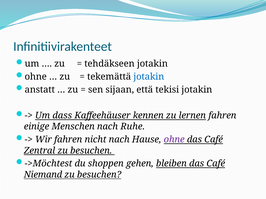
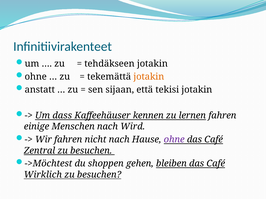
jotakin colour: blue -> orange (149, 77)
Ruhe: Ruhe -> Wird (133, 127)
Niemand: Niemand -> Wirklich (43, 175)
